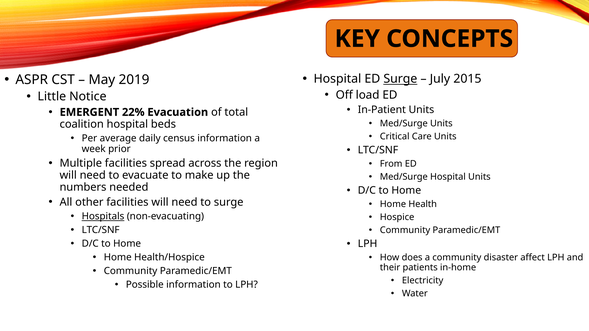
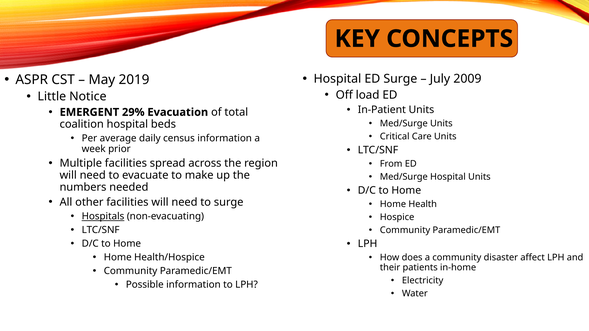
Surge underline: present -> none (400, 79)
2015: 2015 -> 2009 (467, 79)
22%: 22% -> 29% (133, 112)
